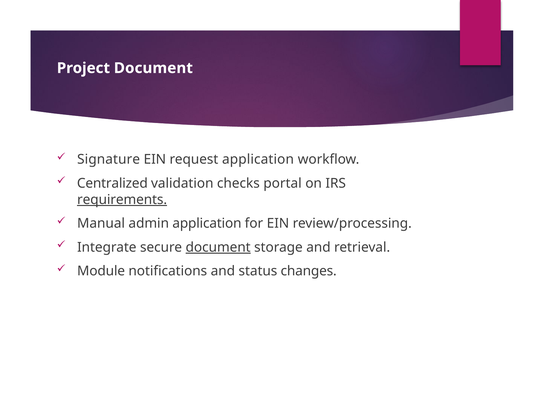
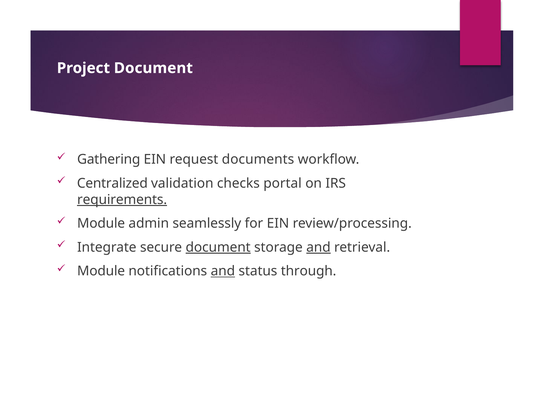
Signature: Signature -> Gathering (109, 160)
request application: application -> documents (258, 160)
Manual: Manual -> Module (101, 224)
admin application: application -> seamlessly (207, 224)
and underline: none -> present (318, 247)
and underline: none -> present (223, 271)
changes: changes -> through (309, 271)
